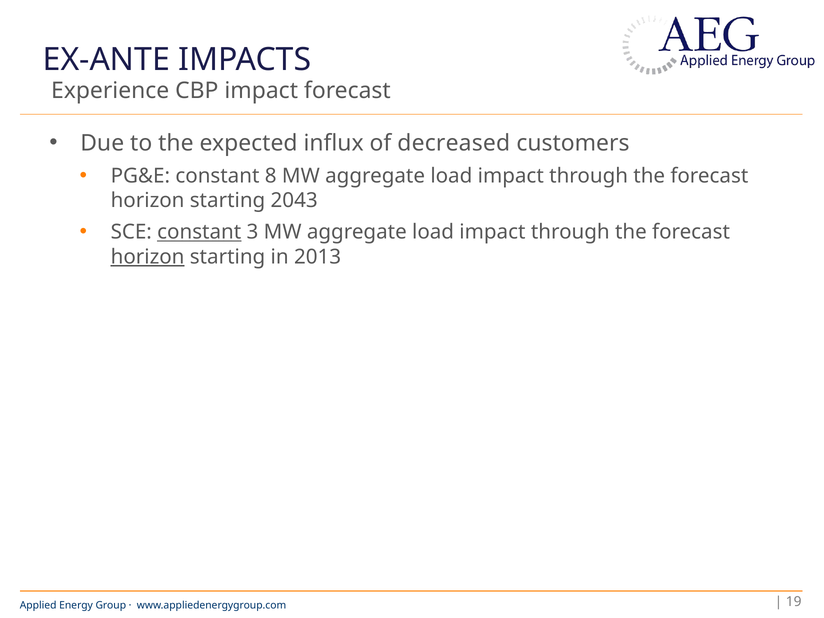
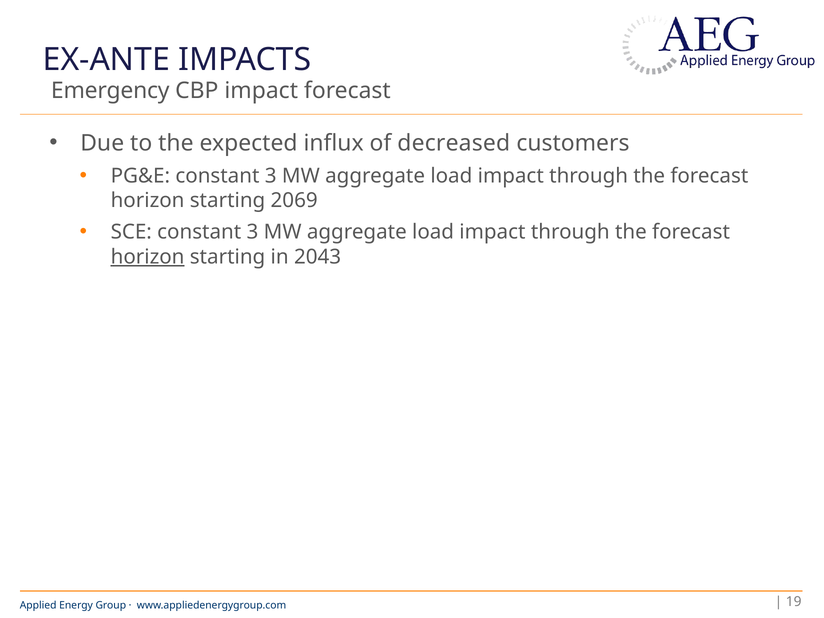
Experience: Experience -> Emergency (110, 90)
PG&E constant 8: 8 -> 3 (271, 176)
2043: 2043 -> 2069 (294, 201)
constant underline: present -> none (199, 232)
2013: 2013 -> 2043 (318, 257)
